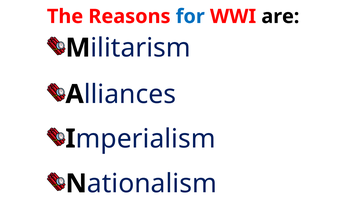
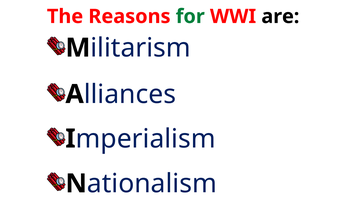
for colour: blue -> green (190, 16)
